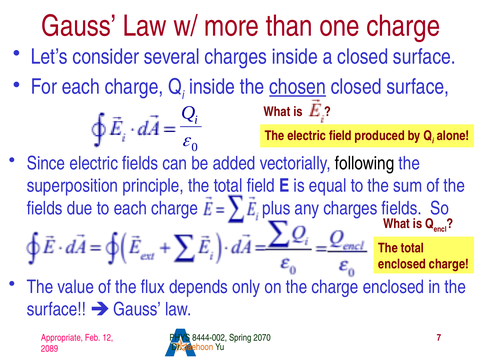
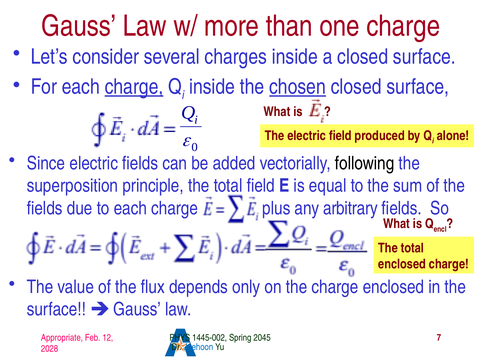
charge underline: none -> present (134, 87)
charges: charges -> arbitrary (350, 209)
8444-002: 8444-002 -> 1445-002 (210, 338)
2070: 2070 -> 2045 (262, 338)
Jaehoon colour: orange -> blue (198, 347)
2089: 2089 -> 2028 (50, 349)
